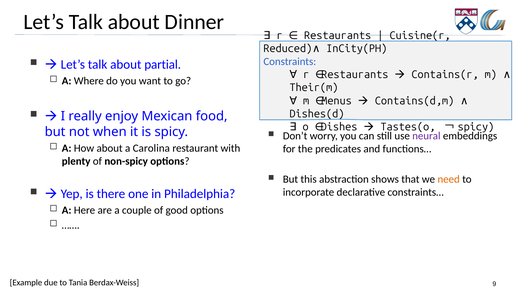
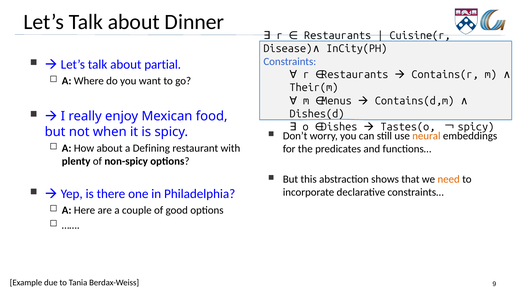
Reduced: Reduced -> Disease (288, 48)
neural colour: purple -> orange (426, 136)
Carolina: Carolina -> Defining (151, 148)
